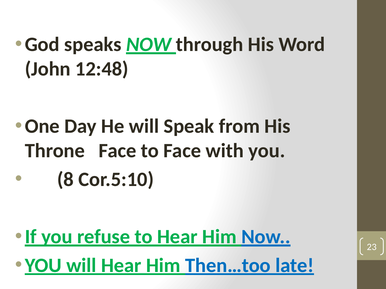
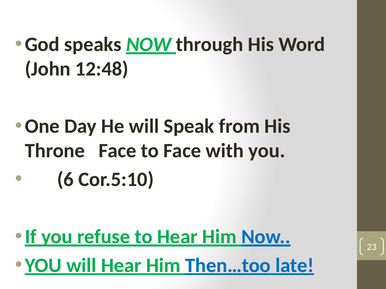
8: 8 -> 6 (65, 180)
